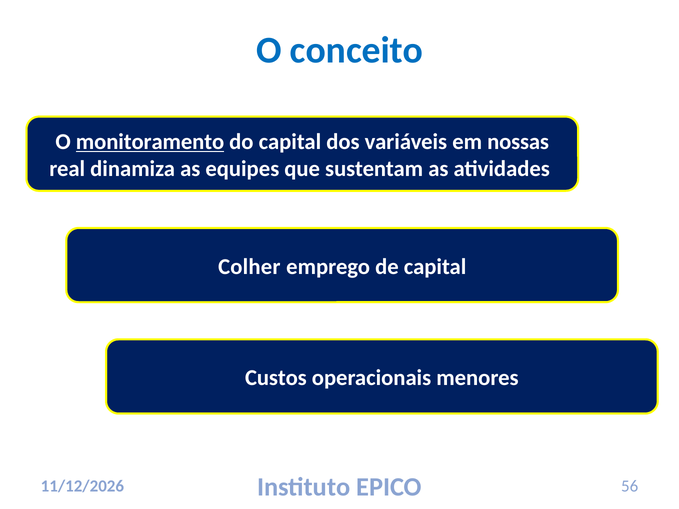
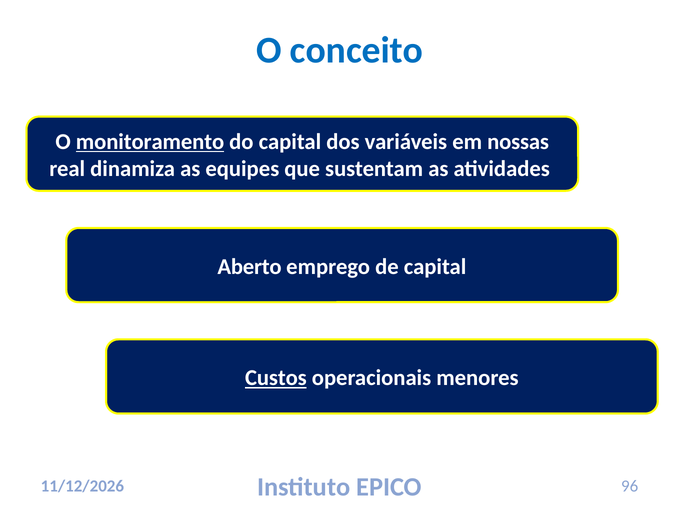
Colher: Colher -> Aberto (250, 267)
Custos underline: none -> present (276, 378)
56: 56 -> 96 (630, 487)
